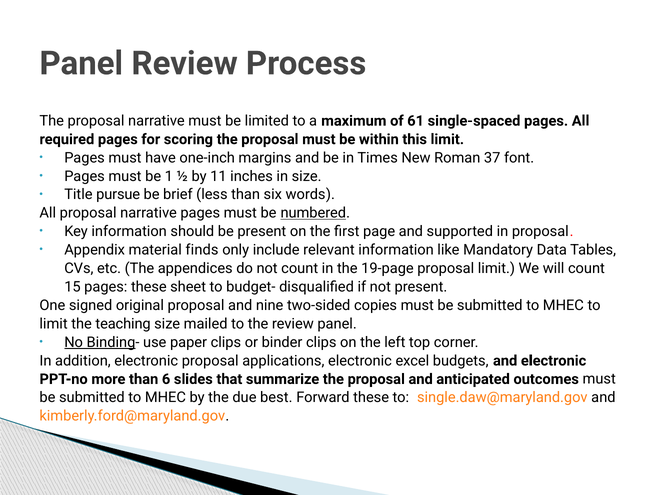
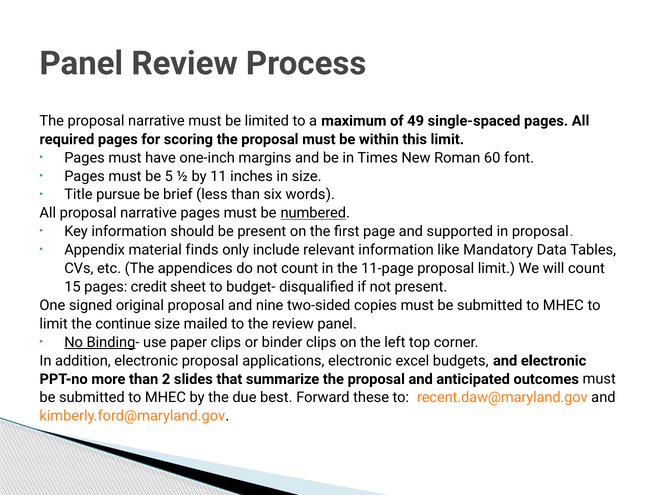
61: 61 -> 49 (416, 121)
37: 37 -> 60 (492, 158)
1: 1 -> 5 (169, 176)
19-page: 19-page -> 11-page (387, 268)
pages these: these -> credit (149, 287)
teaching: teaching -> continue (123, 324)
6: 6 -> 2 (166, 379)
single.daw@maryland.gov: single.daw@maryland.gov -> recent.daw@maryland.gov (502, 398)
